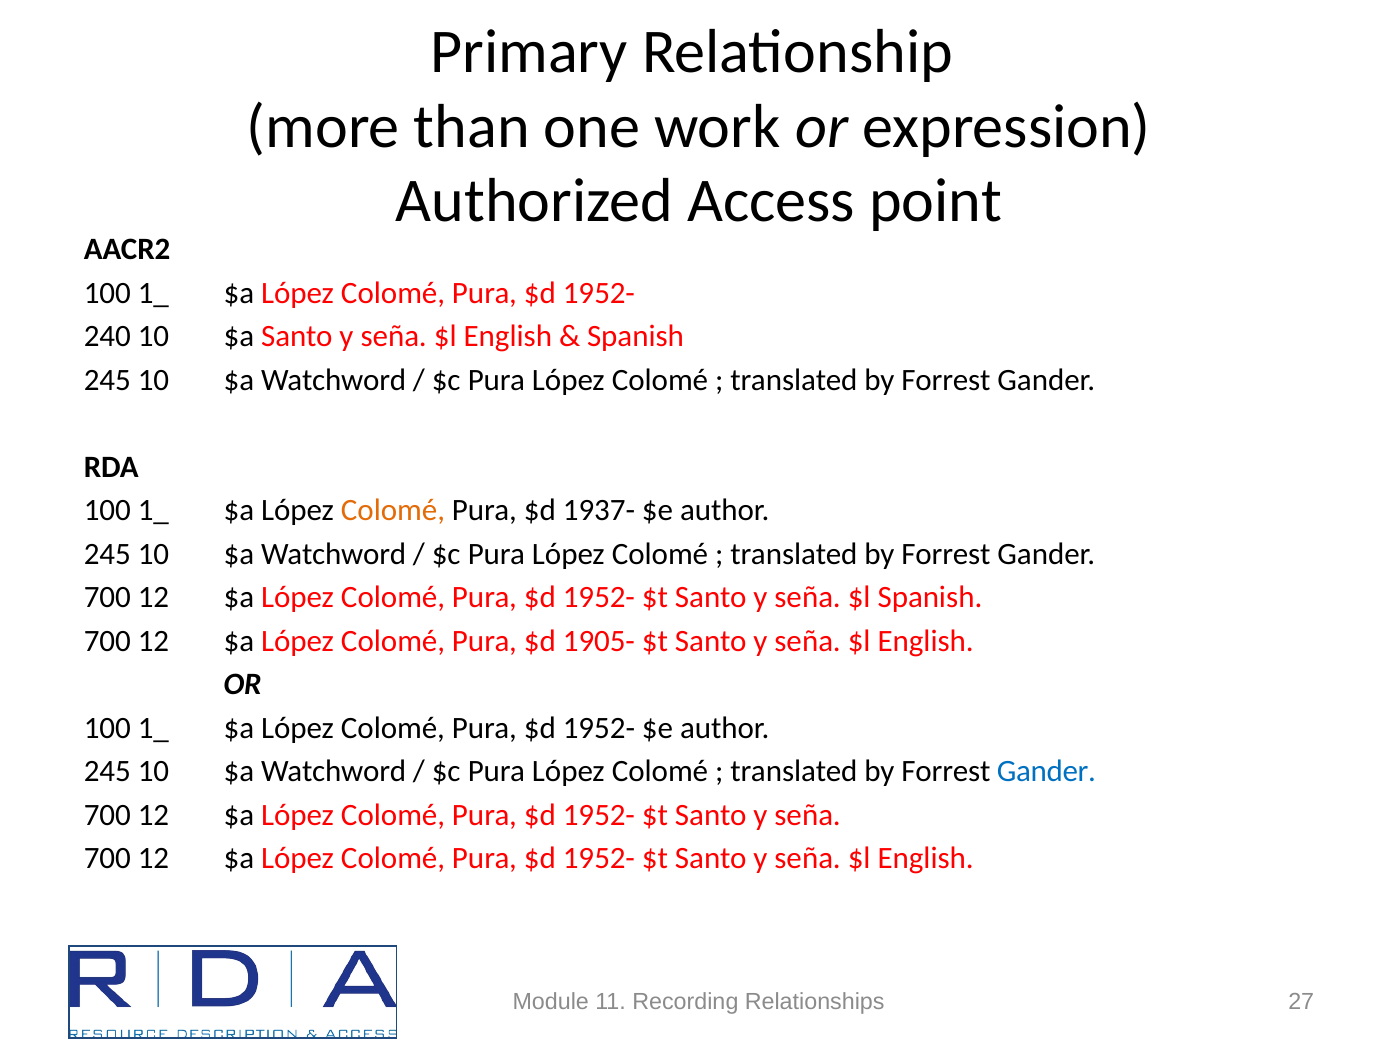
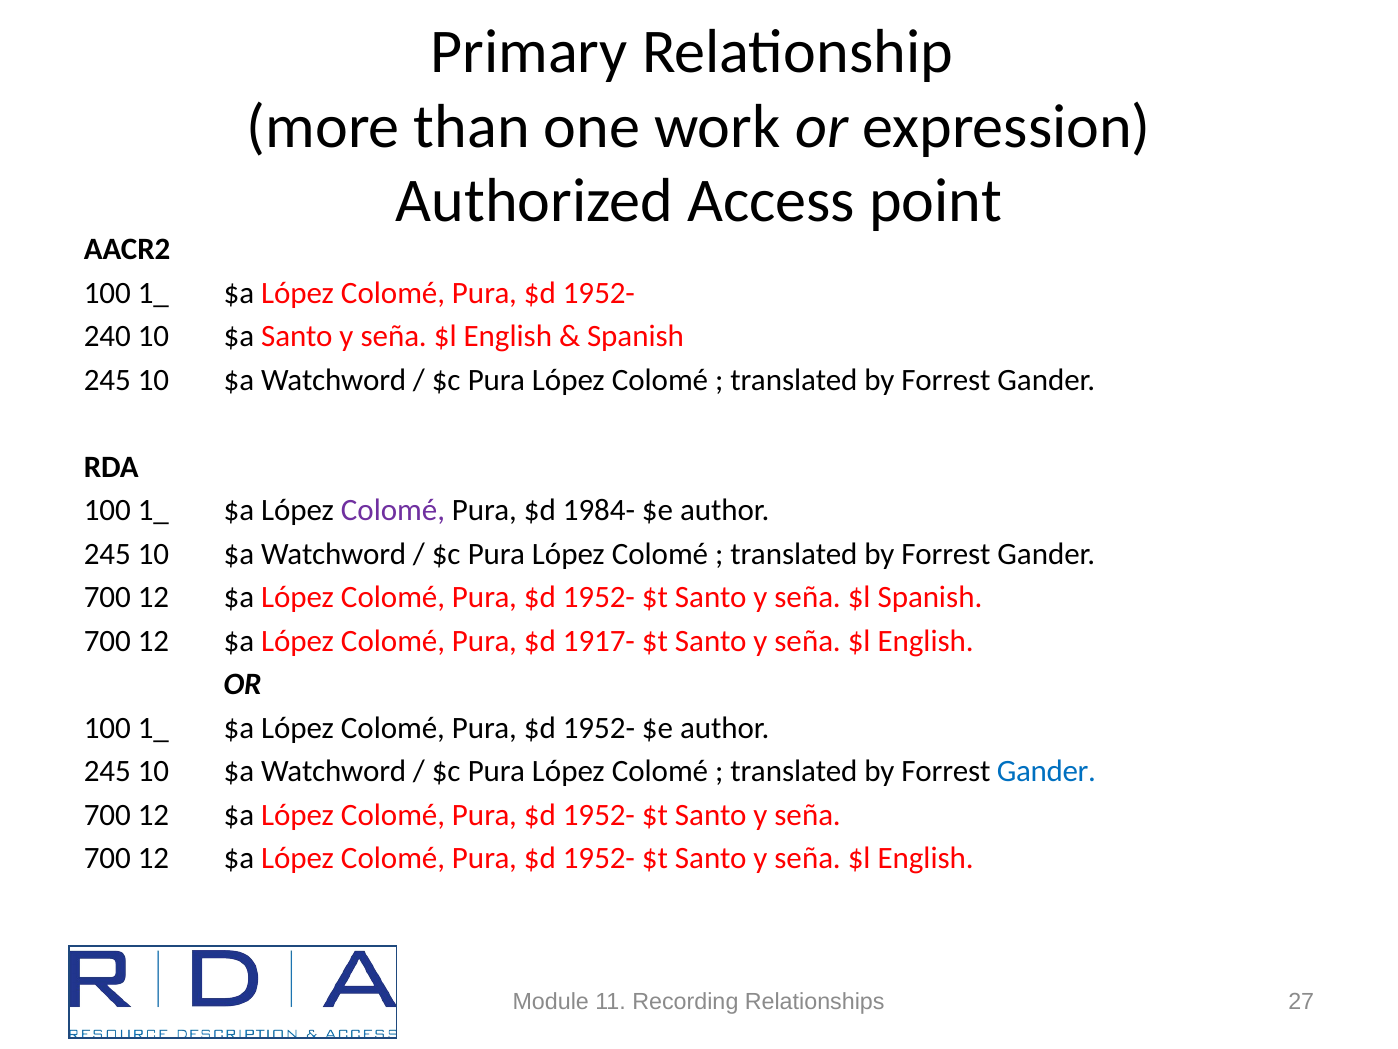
Colomé colour: orange -> purple (393, 510)
1937-: 1937- -> 1984- (599, 510)
1905-: 1905- -> 1917- (599, 640)
